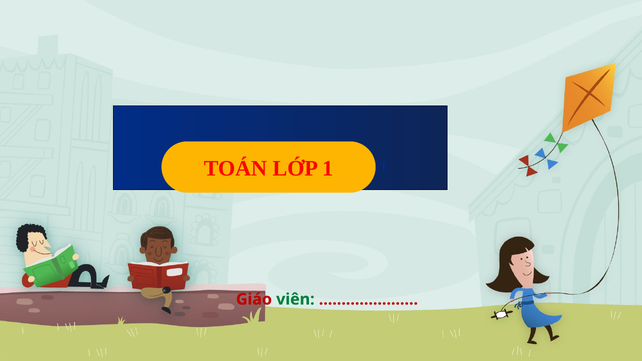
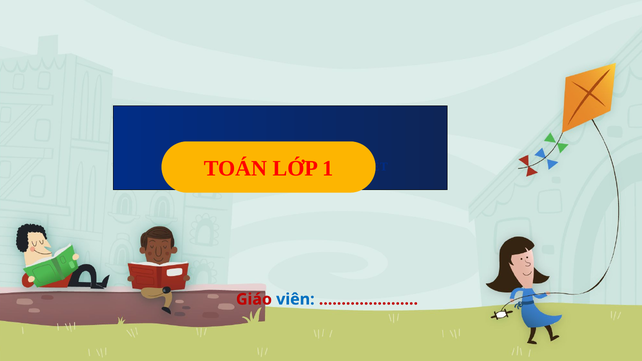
viên colour: green -> blue (295, 299)
